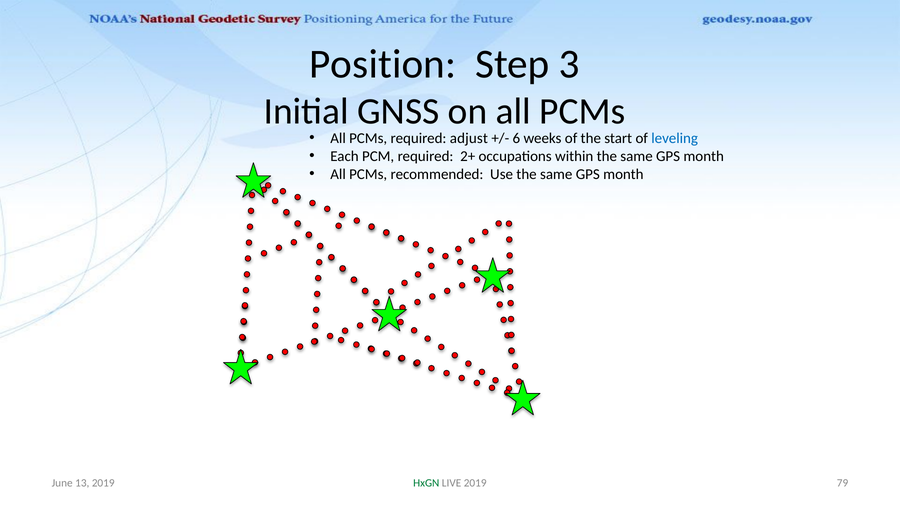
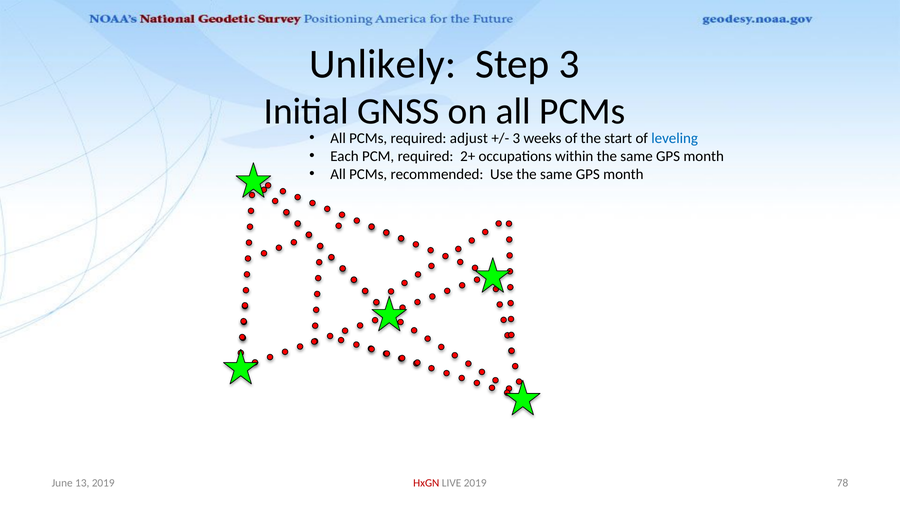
Position: Position -> Unlikely (383, 64)
6: 6 -> 3 (516, 138)
HxGN colour: green -> red (426, 483)
79: 79 -> 78 (843, 483)
